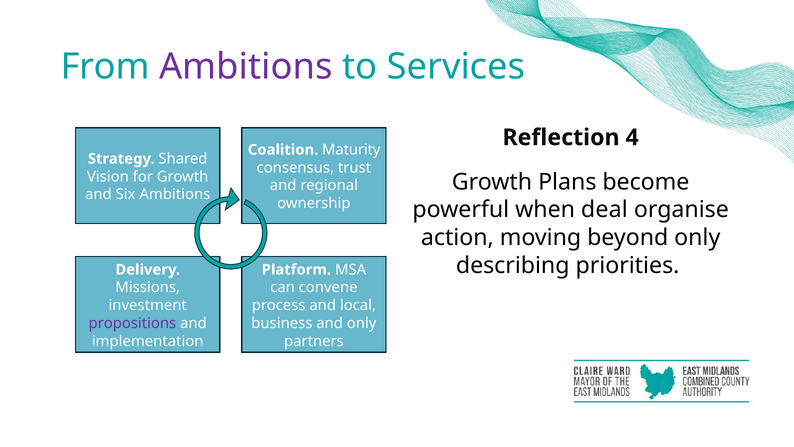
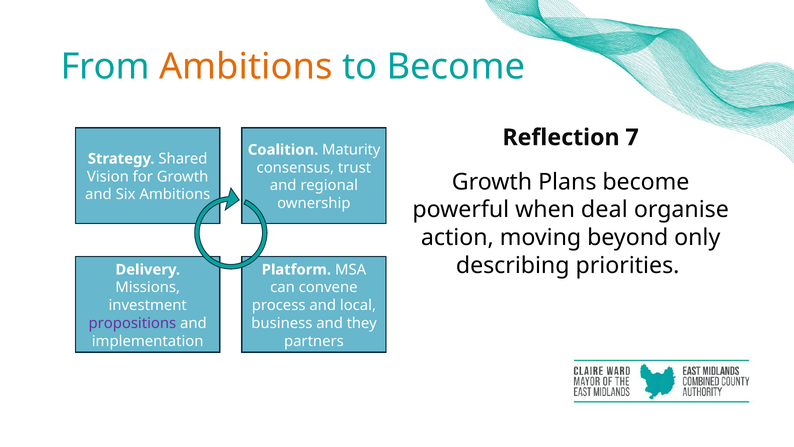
Ambitions colour: purple -> orange (246, 67)
to Services: Services -> Become (456, 67)
4: 4 -> 7 (632, 137)
and only: only -> they (362, 323)
